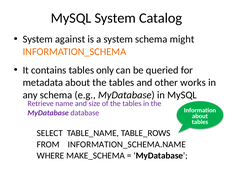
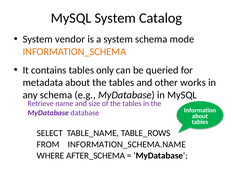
against: against -> vendor (70, 39)
might: might -> mode (182, 39)
MAKE_SCHEMA: MAKE_SCHEMA -> AFTER_SCHEMA (96, 155)
